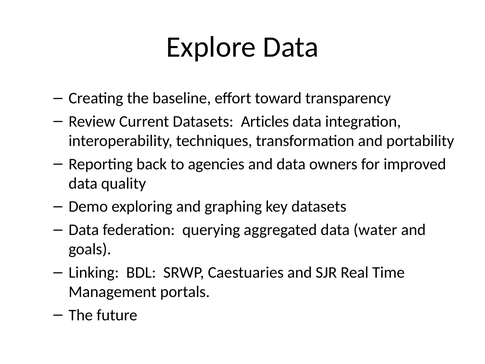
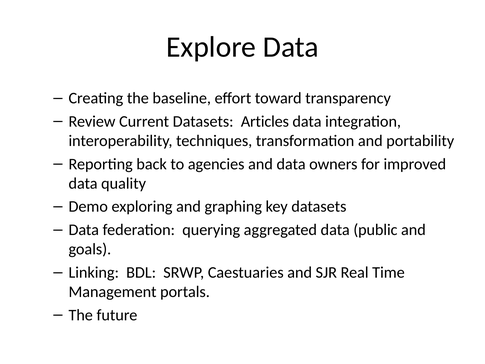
water: water -> public (375, 230)
